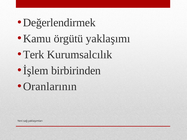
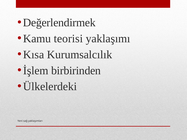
örgütü: örgütü -> teorisi (68, 39)
Terk: Terk -> Kısa (34, 55)
Oranlarının: Oranlarının -> Ülkelerdeki (50, 87)
